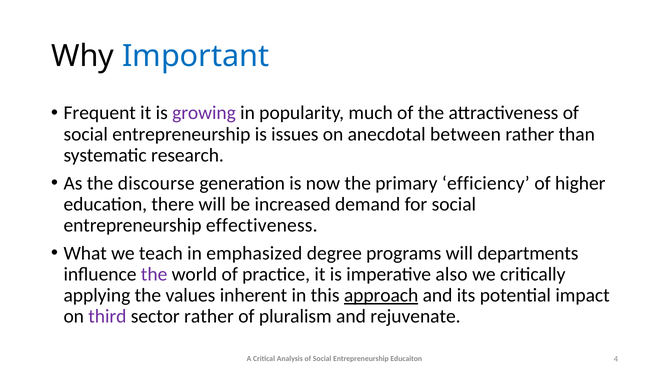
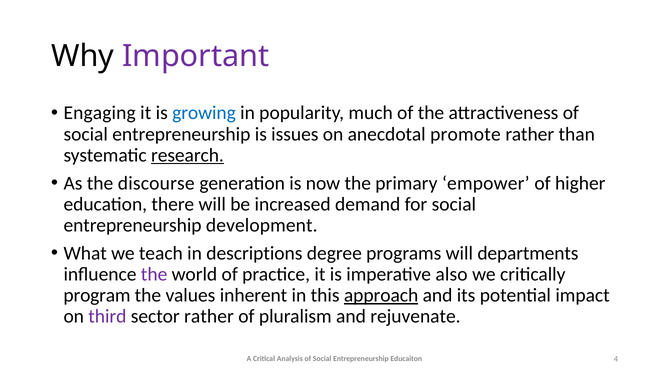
Important colour: blue -> purple (196, 56)
Frequent: Frequent -> Engaging (100, 113)
growing colour: purple -> blue (204, 113)
between: between -> promote (465, 134)
research underline: none -> present (187, 155)
efficiency: efficiency -> empower (486, 183)
effectiveness: effectiveness -> development (262, 225)
emphasized: emphasized -> descriptions (254, 254)
applying: applying -> program (97, 296)
